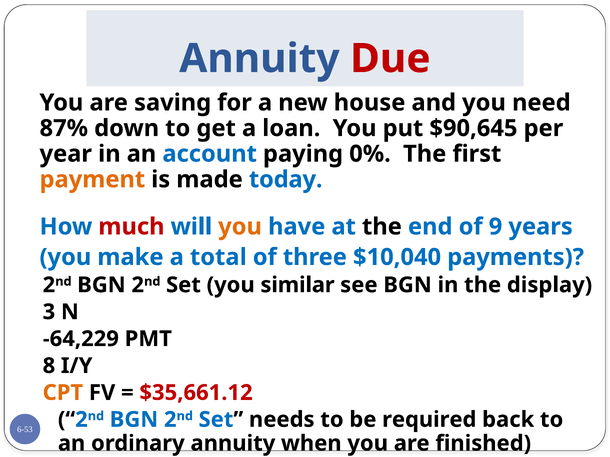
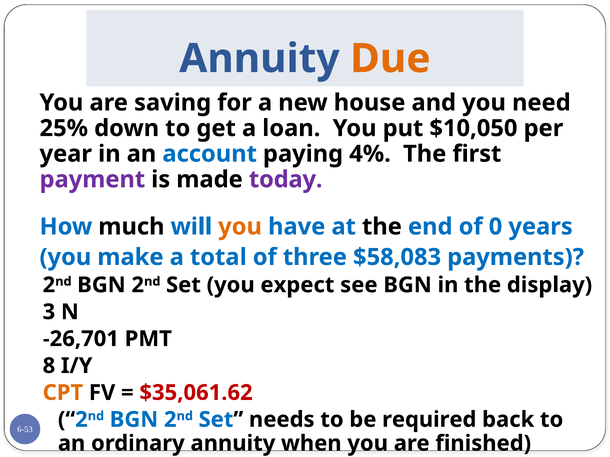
Due colour: red -> orange (390, 59)
87%: 87% -> 25% (64, 128)
$90,645: $90,645 -> $10,050 (473, 128)
0%: 0% -> 4% (370, 154)
payment colour: orange -> purple (92, 180)
today colour: blue -> purple (286, 180)
much colour: red -> black (131, 227)
9: 9 -> 0 (496, 227)
$10,040: $10,040 -> $58,083 (397, 257)
similar: similar -> expect (297, 285)
-64,229: -64,229 -> -26,701 (81, 339)
$35,661.12: $35,661.12 -> $35,061.62 (196, 393)
